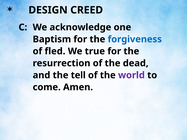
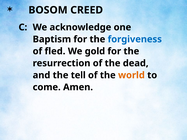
DESIGN: DESIGN -> BOSOM (48, 10)
true: true -> gold (95, 51)
world colour: purple -> orange (131, 75)
